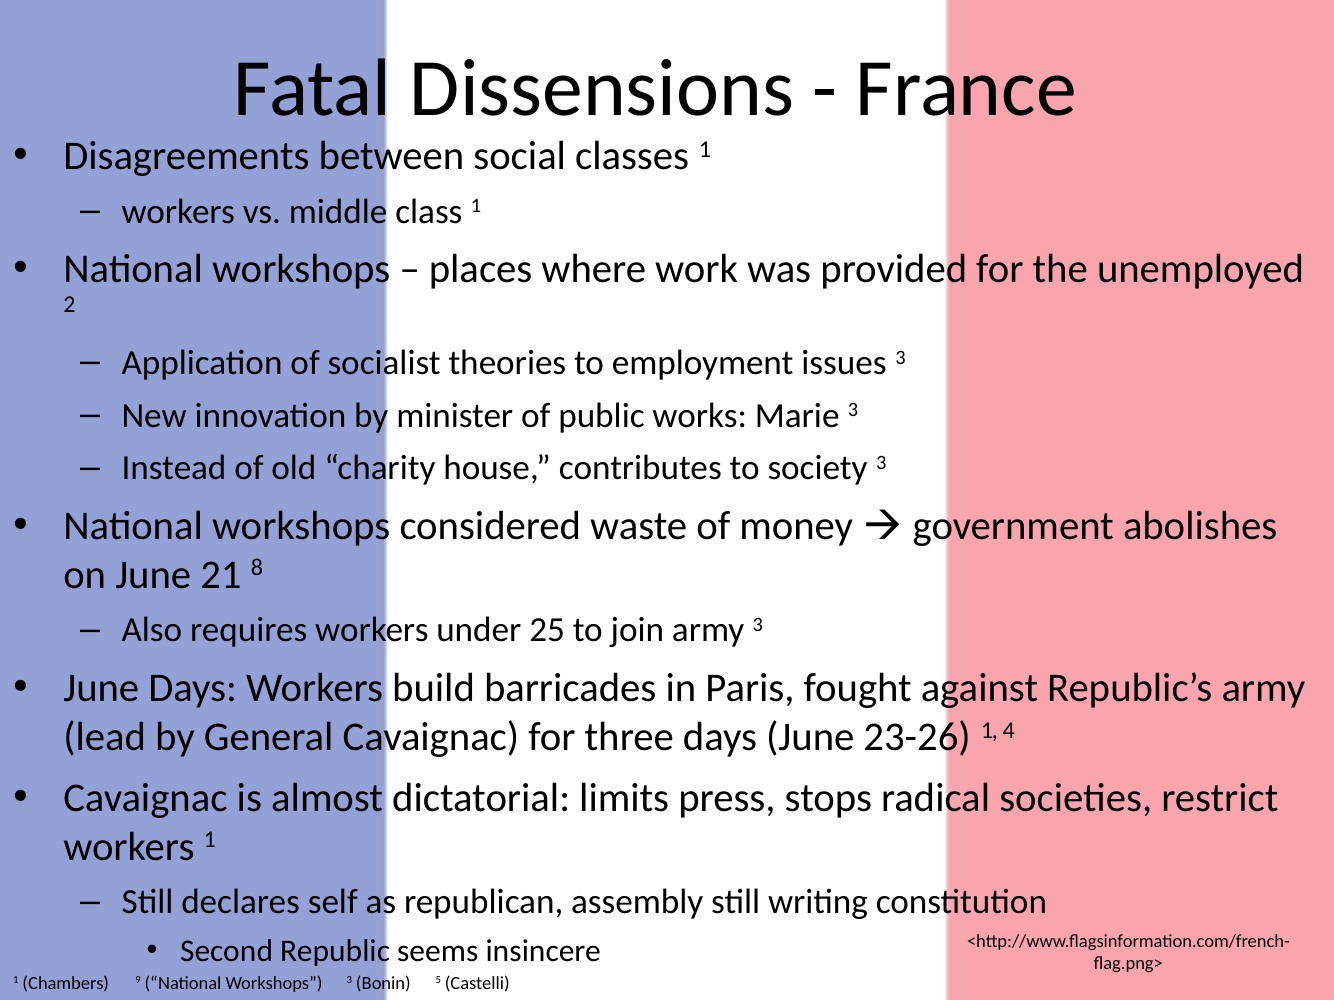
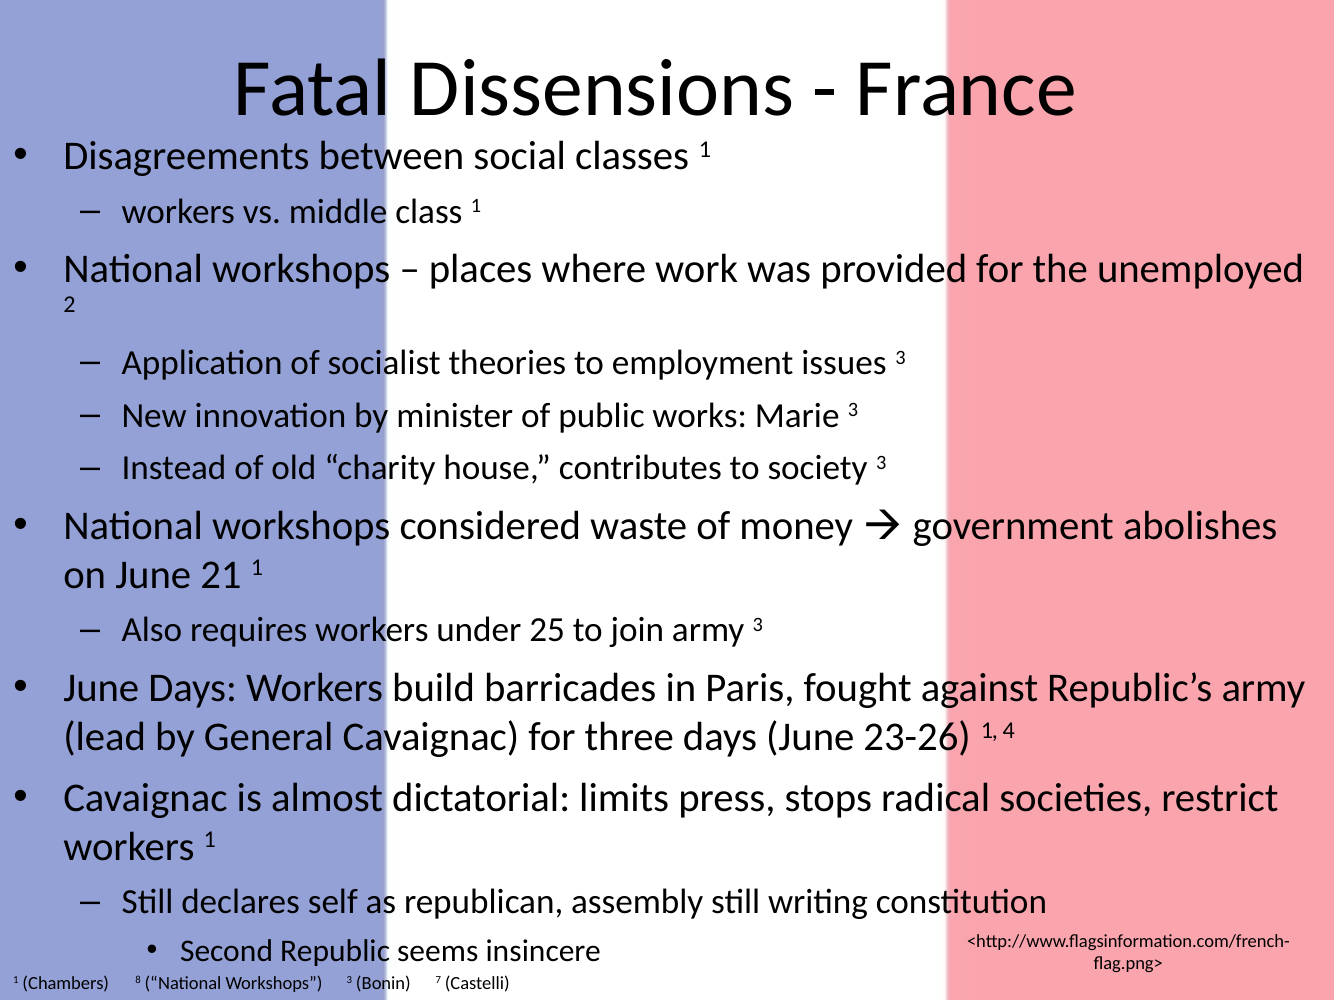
21 8: 8 -> 1 (257, 568)
9: 9 -> 8 (138, 981)
5: 5 -> 7 (438, 981)
